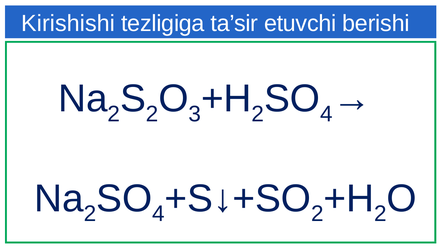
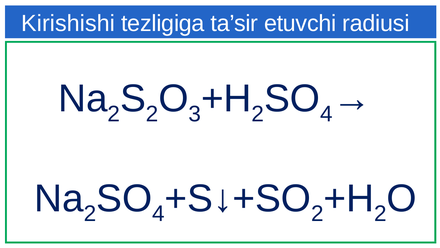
berishi: berishi -> radiusi (376, 23)
